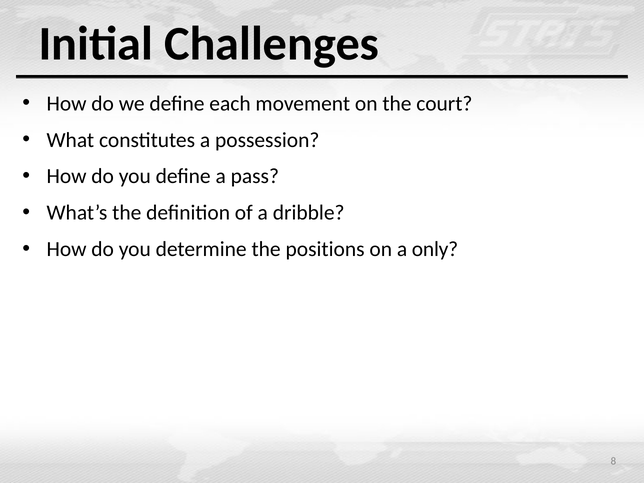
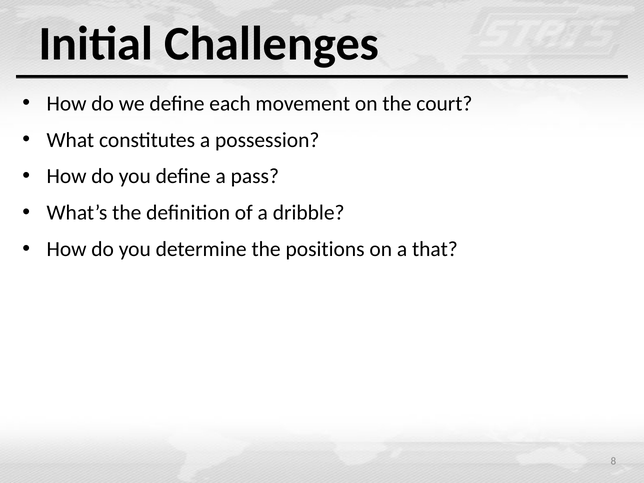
only: only -> that (435, 249)
